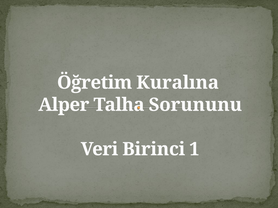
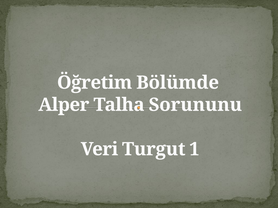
Kuralına: Kuralına -> Bölümde (178, 83)
Birinci: Birinci -> Turgut (154, 150)
